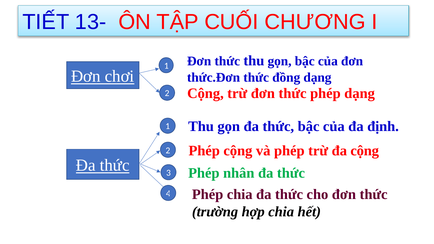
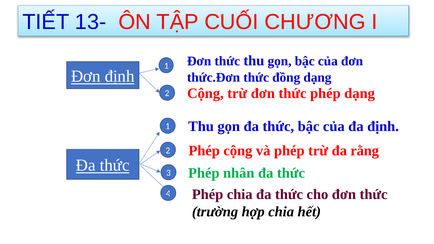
Đơn chơi: chơi -> định (120, 76)
đa cộng: cộng -> rằng (365, 151)
